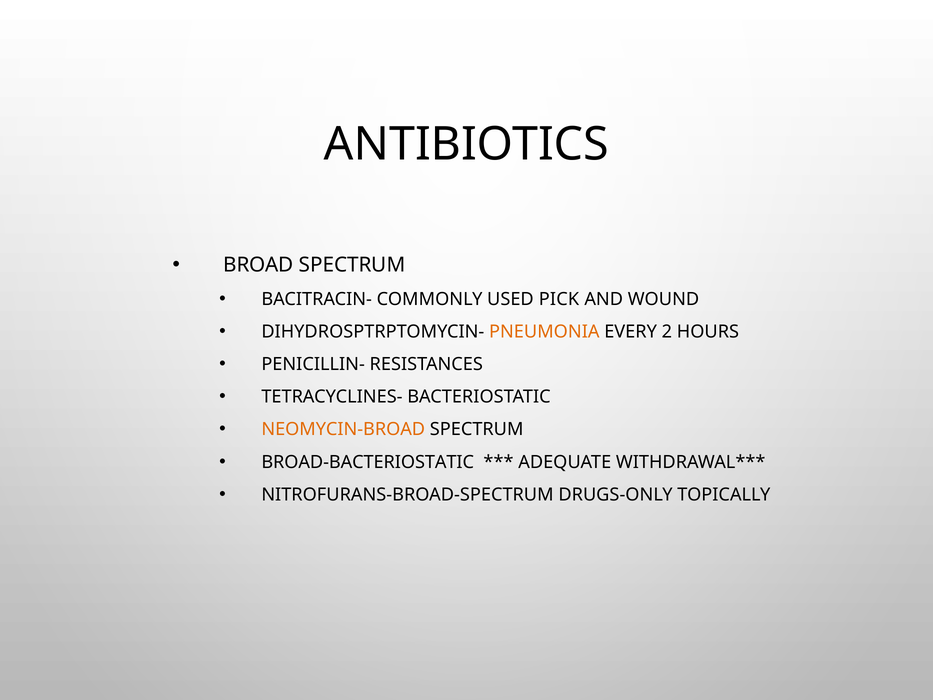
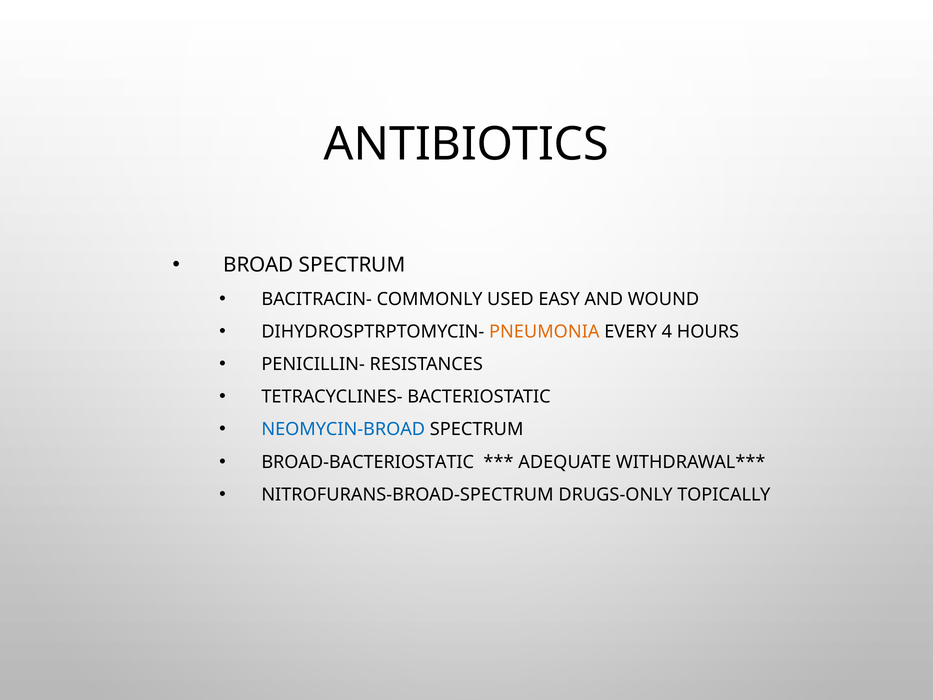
PICK: PICK -> EASY (559, 299)
2: 2 -> 4 (667, 332)
NEOMYCIN-BROAD colour: orange -> blue (343, 429)
